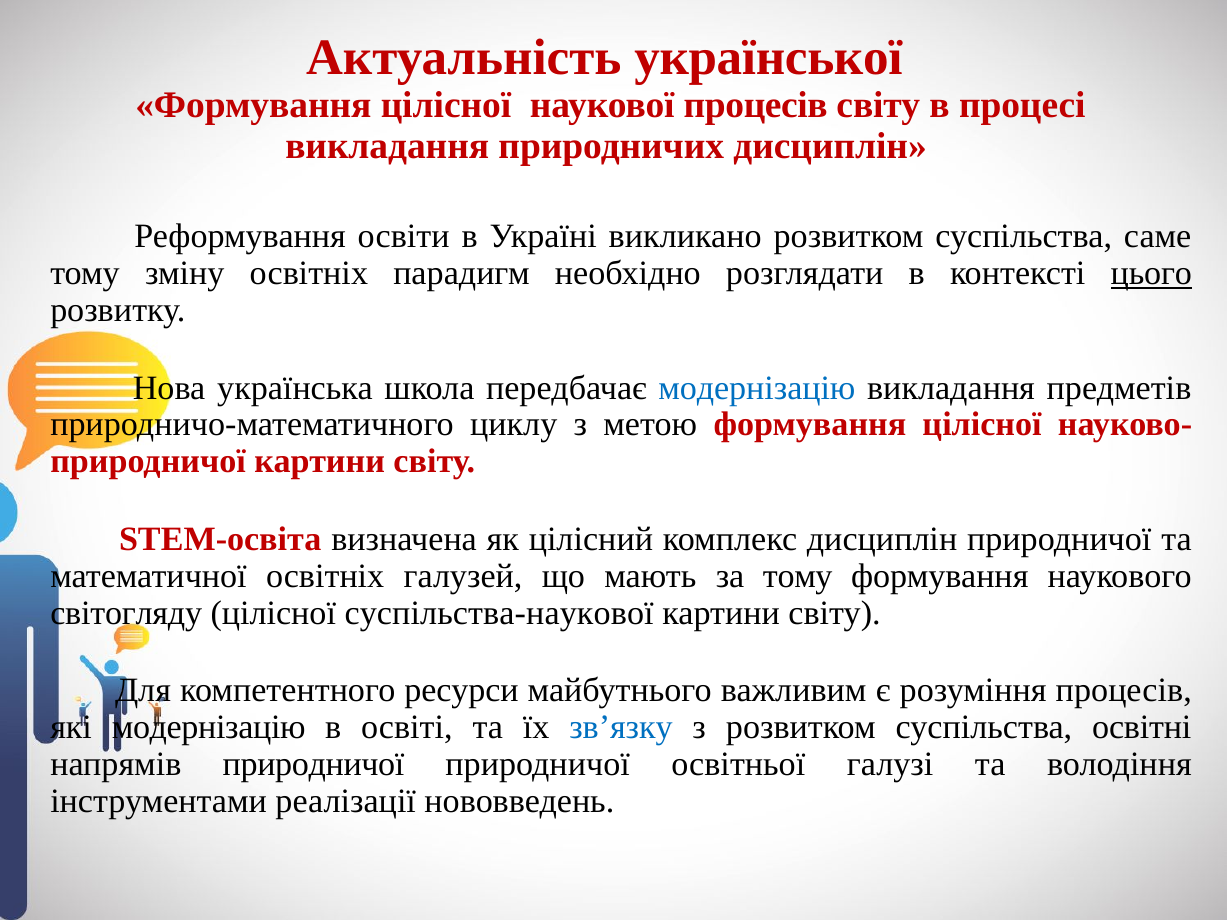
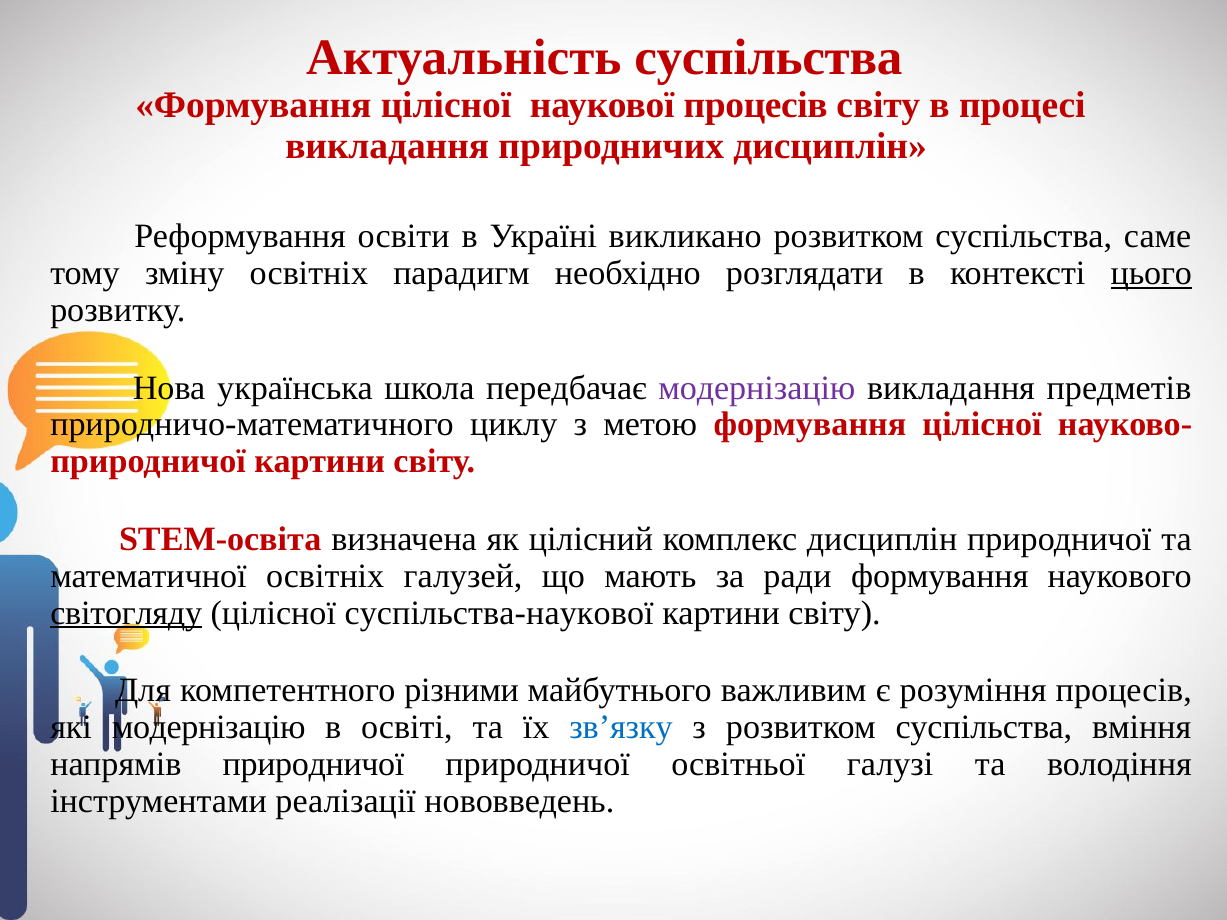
Актуальність української: української -> суспільства (768, 58)
модернізацію colour: blue -> purple (757, 388)
за тому: тому -> ради (798, 576)
світогляду underline: none -> present (126, 613)
ресурси: ресурси -> різними (462, 691)
освітні: освітні -> вміння (1142, 727)
